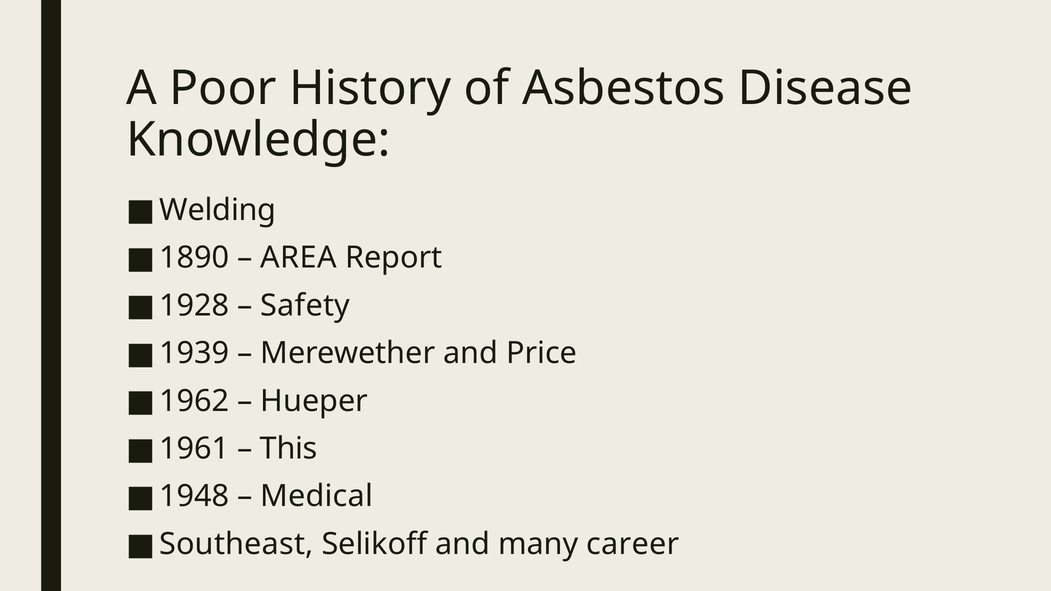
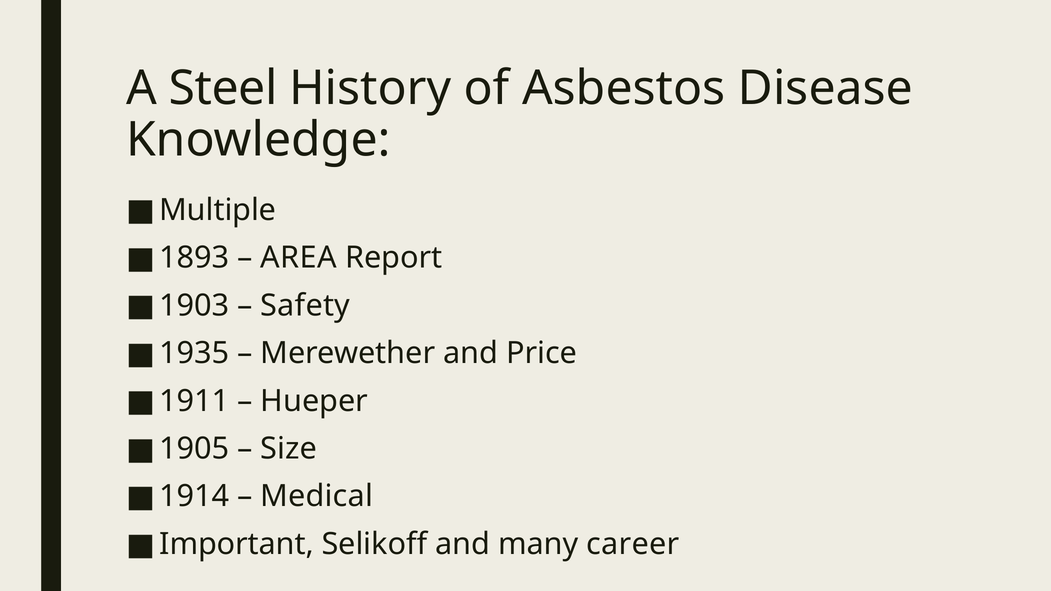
Poor: Poor -> Steel (223, 88)
Welding: Welding -> Multiple (218, 210)
1890: 1890 -> 1893 (194, 258)
1928: 1928 -> 1903 (194, 305)
1939: 1939 -> 1935 (194, 353)
1962: 1962 -> 1911 (194, 401)
1961: 1961 -> 1905 (194, 449)
This: This -> Size (289, 449)
1948: 1948 -> 1914 (194, 497)
Southeast: Southeast -> Important (237, 544)
